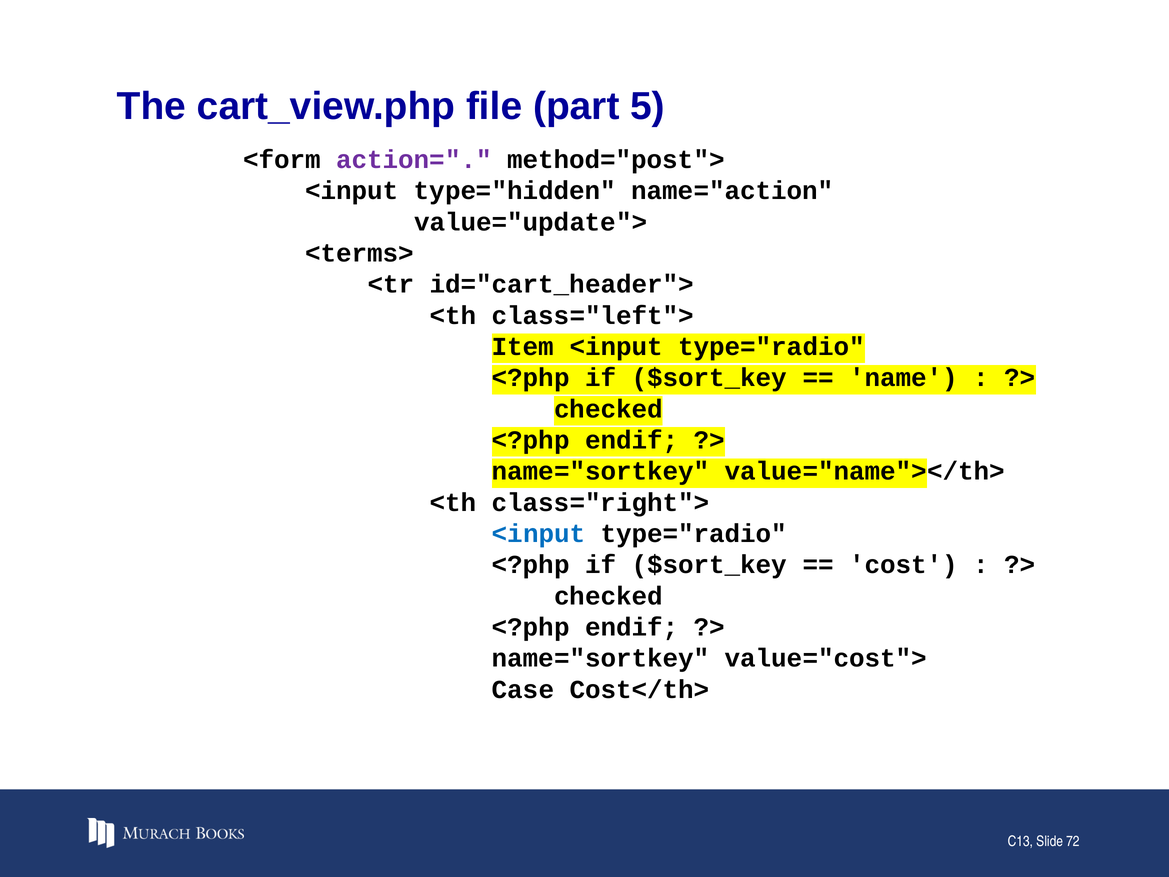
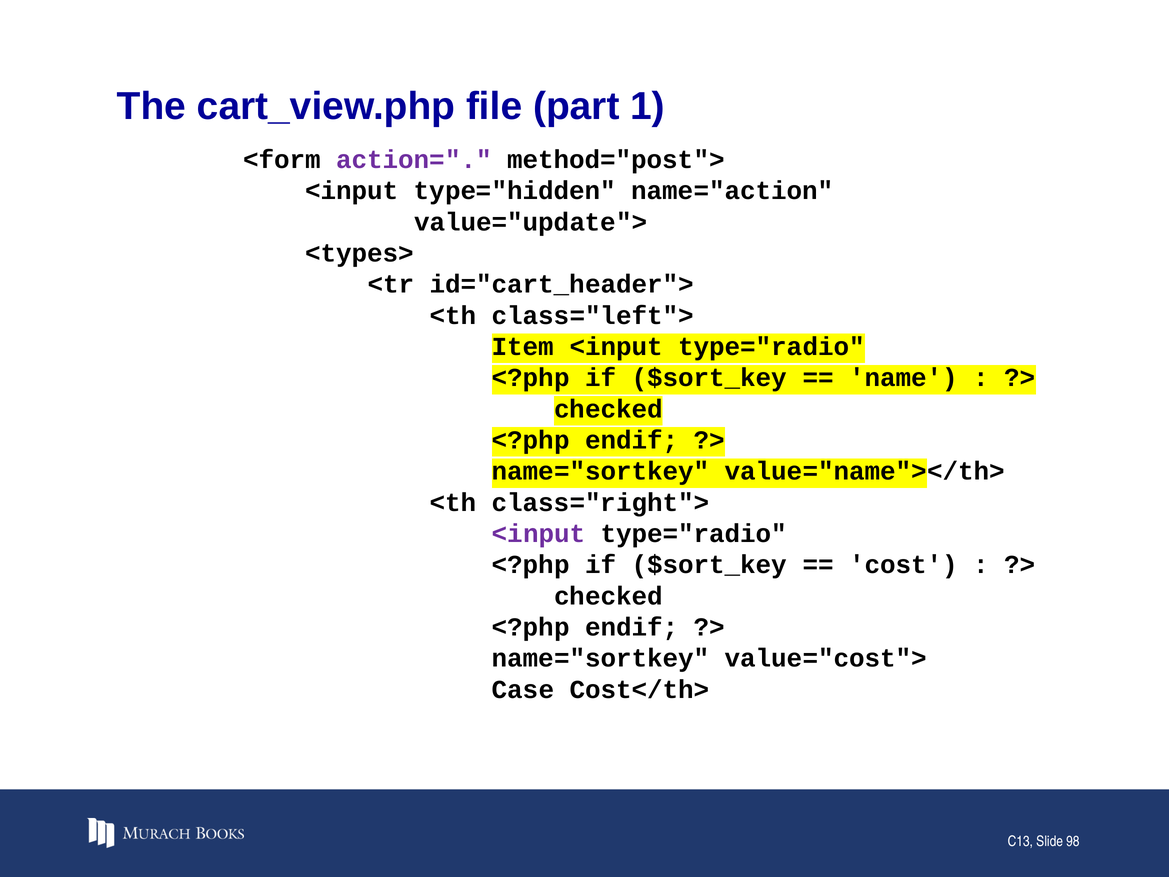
5: 5 -> 1 (648, 106)
<terms>: <terms> -> <types> (360, 253)
<input colour: blue -> purple (539, 534)
72: 72 -> 98 (1073, 841)
